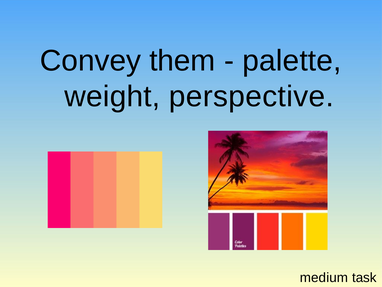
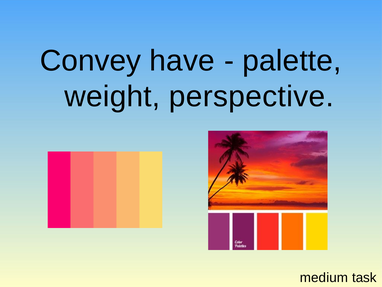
them: them -> have (182, 61)
